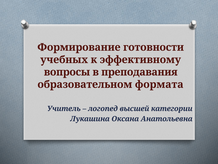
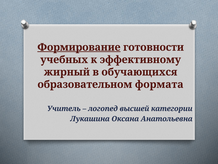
Формирование underline: none -> present (79, 47)
вопросы: вопросы -> жирный (67, 72)
преподавания: преподавания -> обучающихся (139, 72)
